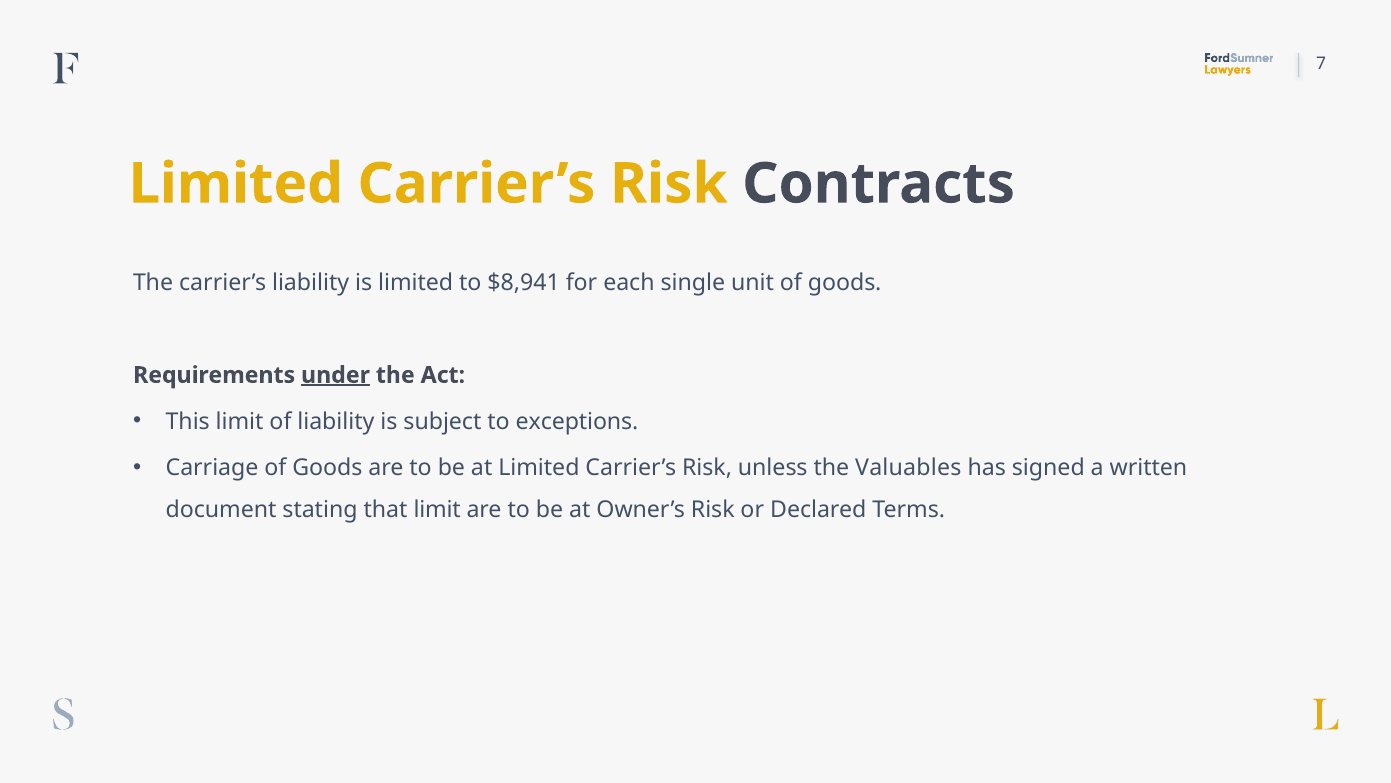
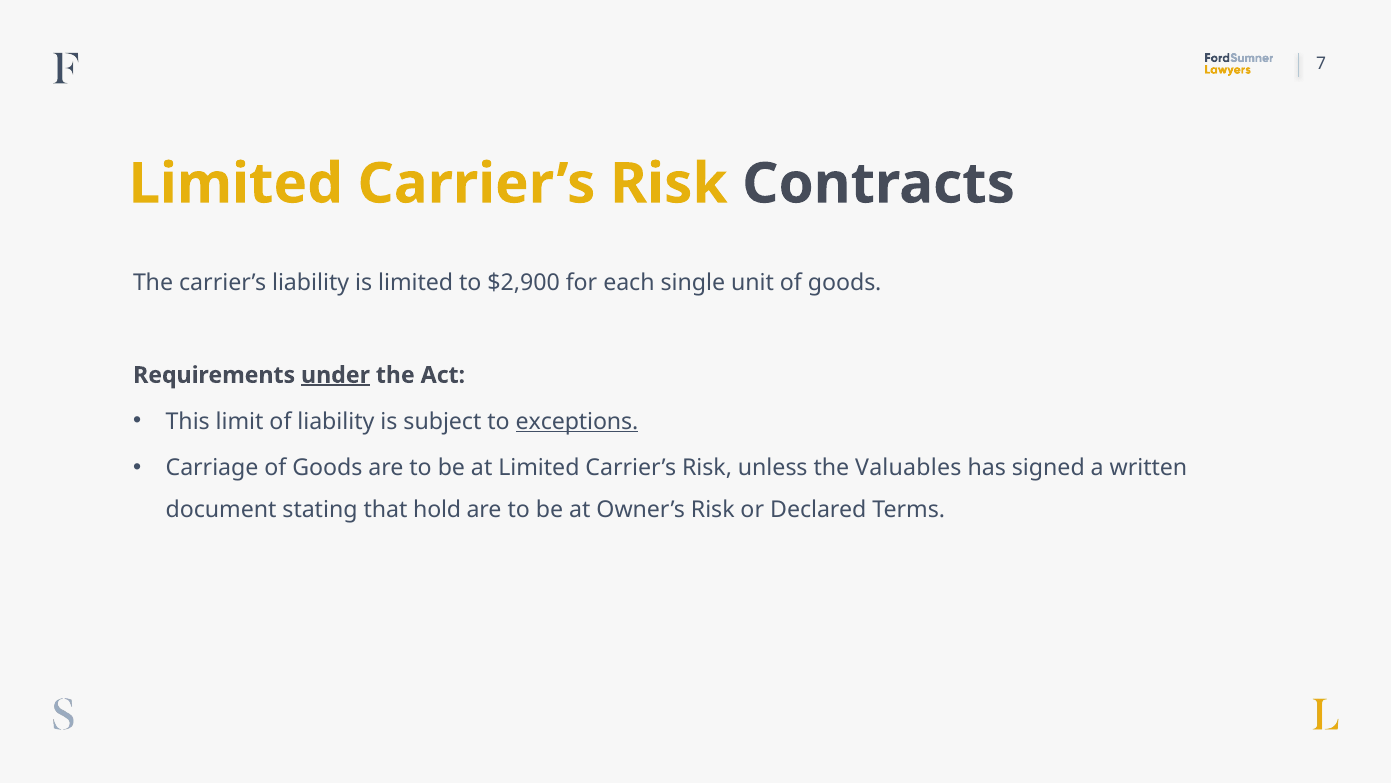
$8,941: $8,941 -> $2,900 (524, 282)
exceptions underline: none -> present (577, 421)
that limit: limit -> hold (437, 509)
